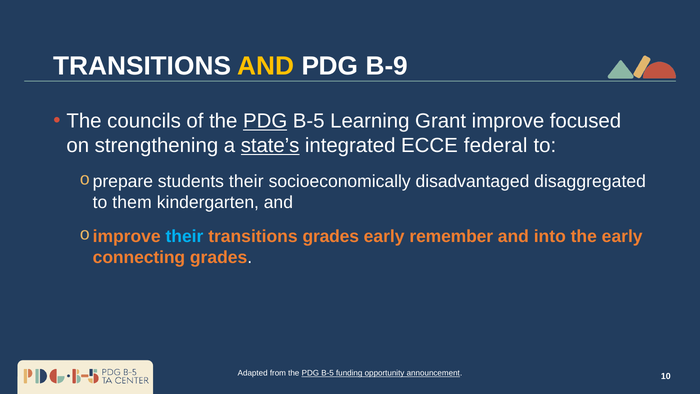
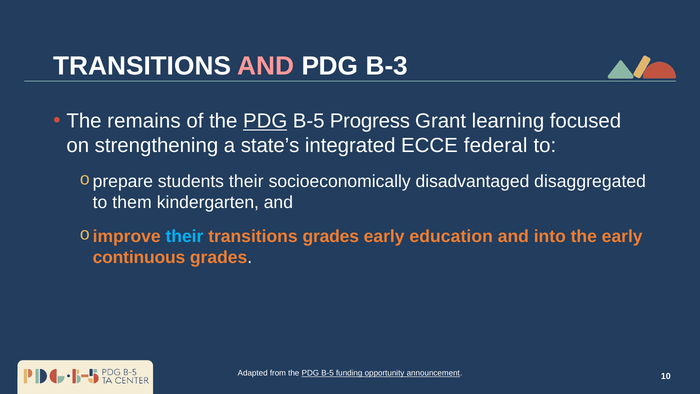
AND colour: yellow -> pink (266, 66)
B-9: B-9 -> B-3 (387, 66)
councils: councils -> remains (144, 121)
Learning: Learning -> Progress (370, 121)
improve: improve -> learning (508, 121)
state’s underline: present -> none (270, 146)
remember: remember -> education (451, 236)
connecting: connecting -> continuous (139, 257)
